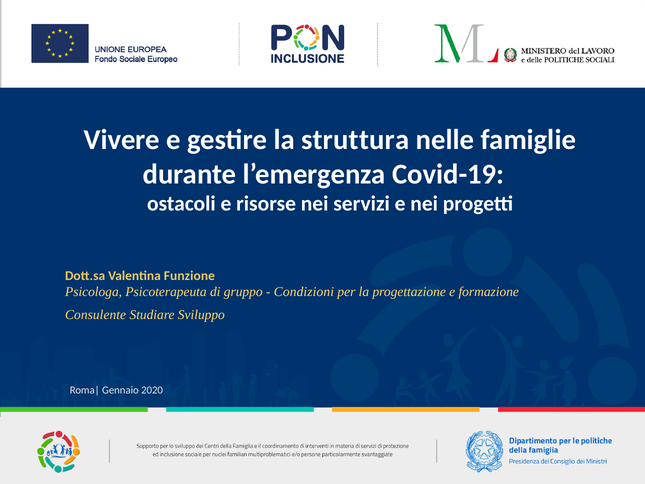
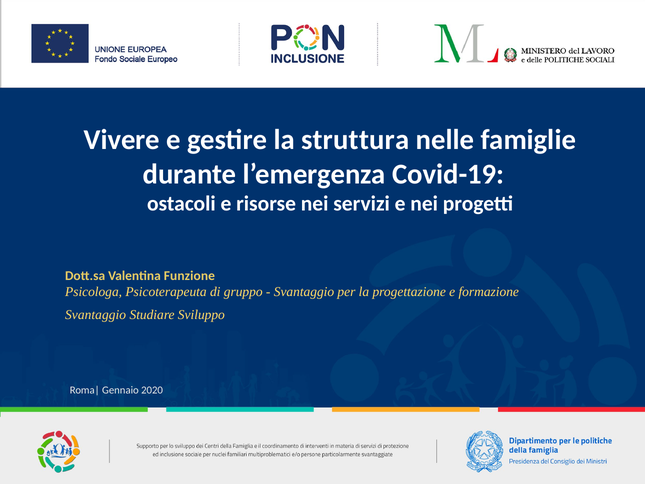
Condizioni: Condizioni -> Svantaggio (304, 292)
Consulente: Consulente -> Svantaggio (96, 315)
